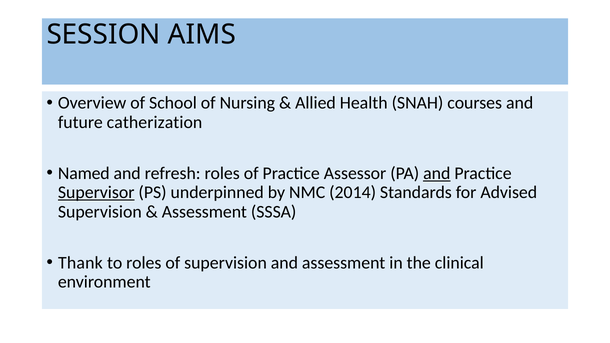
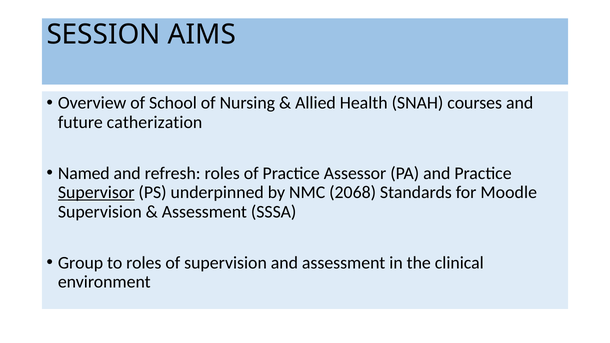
and underline: present -> none (437, 173)
2014: 2014 -> 2068 (353, 193)
Advised: Advised -> Moodle (509, 193)
Thank: Thank -> Group (81, 263)
